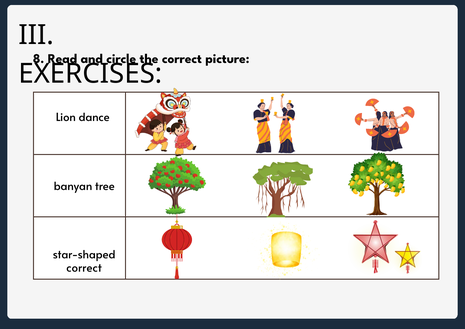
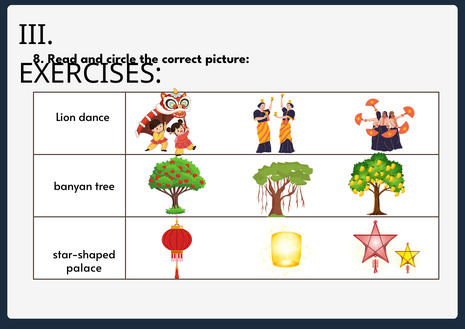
correct: correct -> palace (84, 268)
